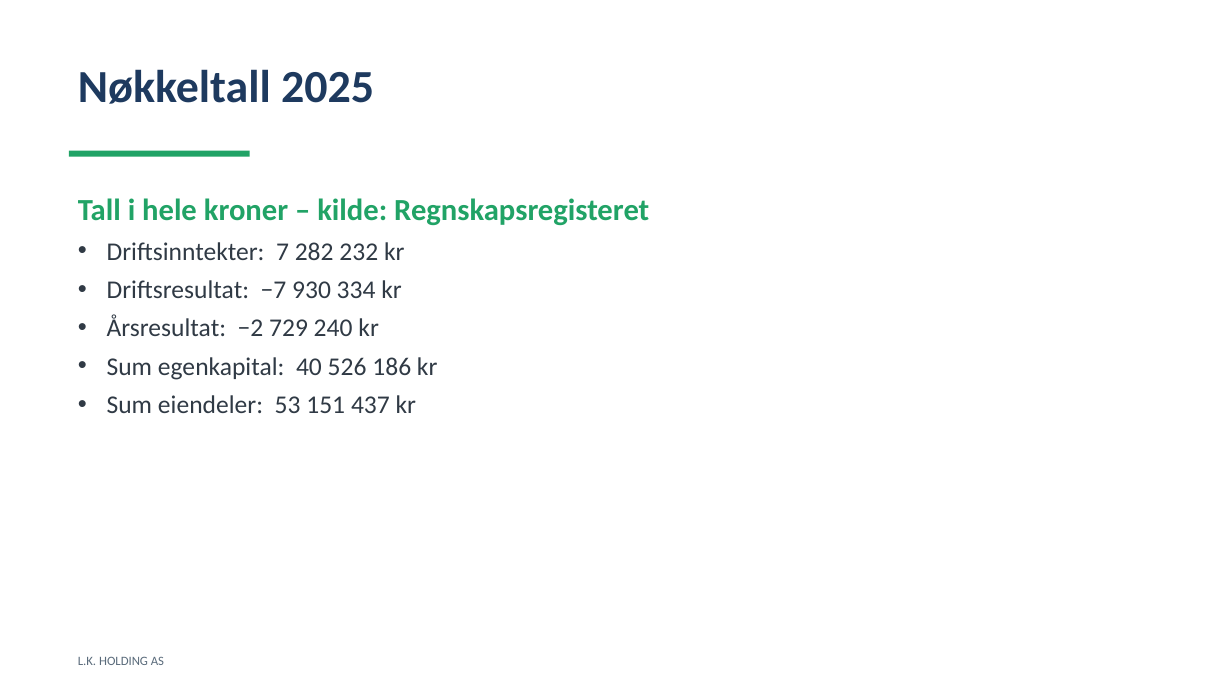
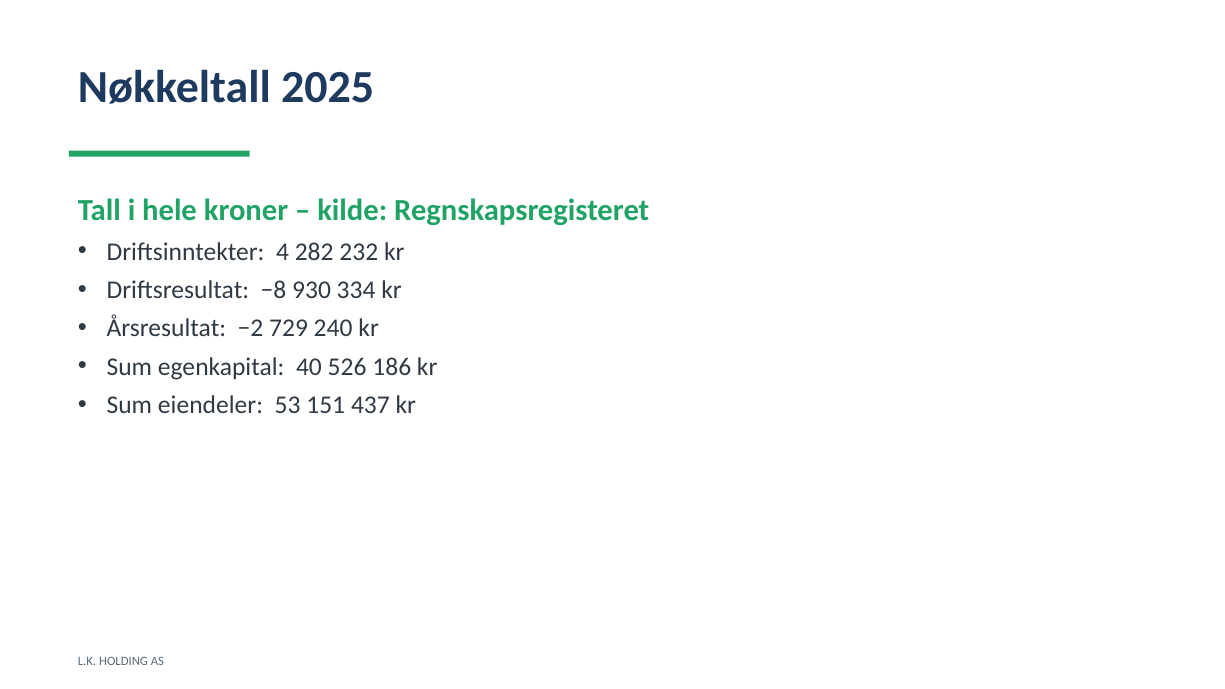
7: 7 -> 4 (283, 252)
−7: −7 -> −8 (273, 290)
